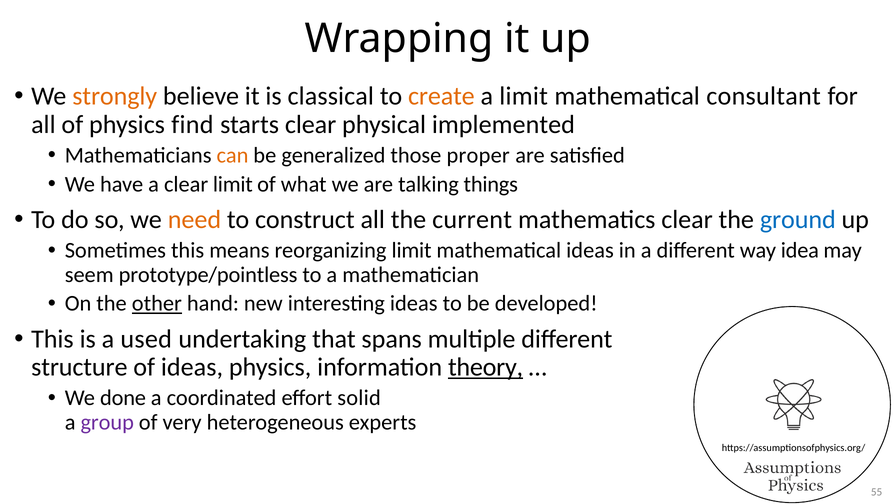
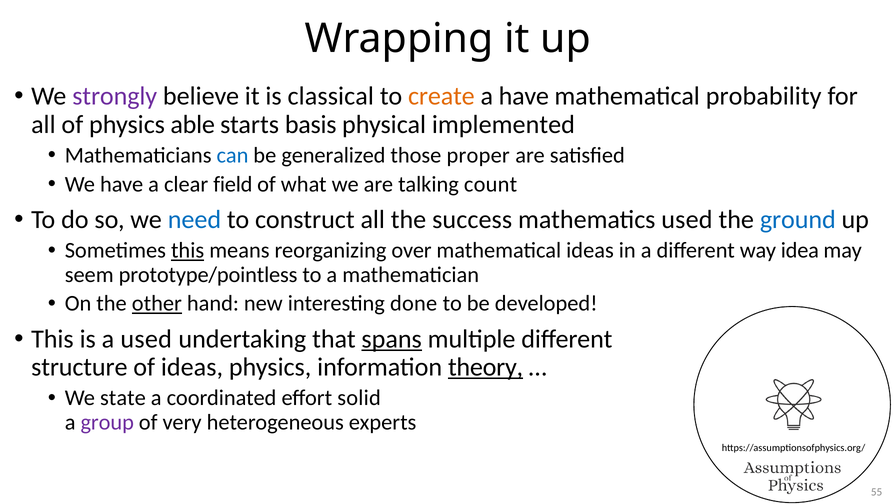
strongly colour: orange -> purple (115, 96)
a limit: limit -> have (524, 96)
consultant: consultant -> probability (764, 96)
find: find -> able (193, 124)
starts clear: clear -> basis (311, 124)
can colour: orange -> blue (232, 155)
clear limit: limit -> field (233, 184)
things: things -> count (491, 184)
need colour: orange -> blue (194, 220)
current: current -> success (472, 220)
mathematics clear: clear -> used (687, 220)
this underline: none -> present (188, 251)
reorganizing limit: limit -> over (412, 251)
interesting ideas: ideas -> done (414, 304)
spans underline: none -> present (392, 339)
done: done -> state (123, 398)
